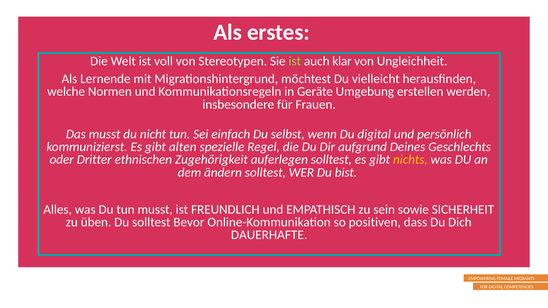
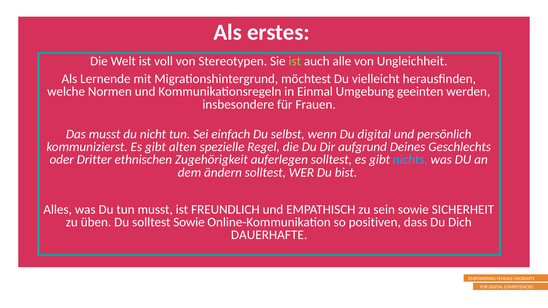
klar: klar -> alle (342, 61)
Geräte: Geräte -> Einmal (315, 92)
erstellen: erstellen -> geeinten (420, 92)
nichts colour: yellow -> light blue (410, 160)
solltest Bevor: Bevor -> Sowie (189, 222)
